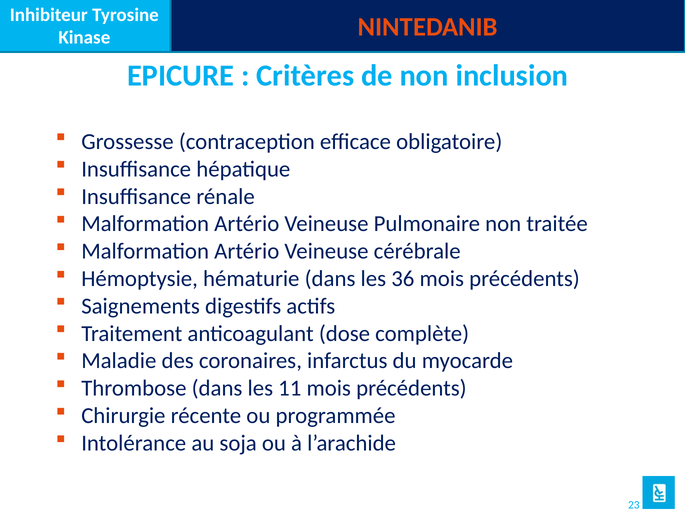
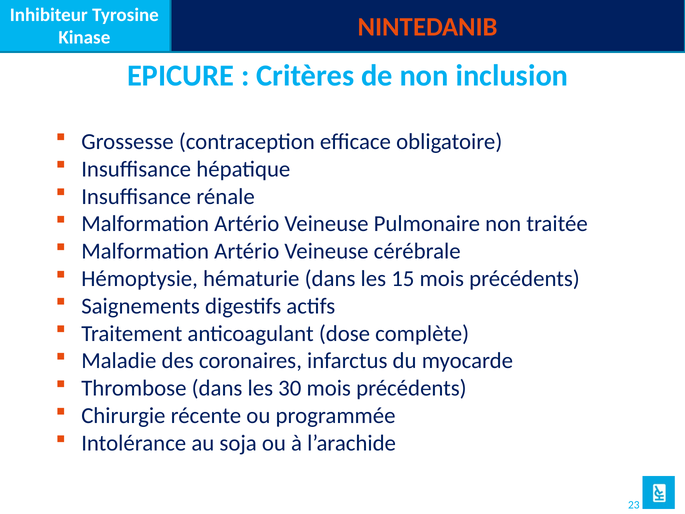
36: 36 -> 15 (403, 279)
11: 11 -> 30 (290, 388)
